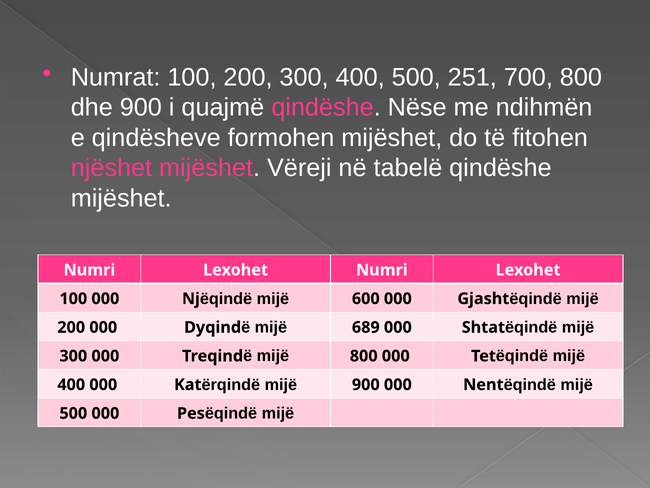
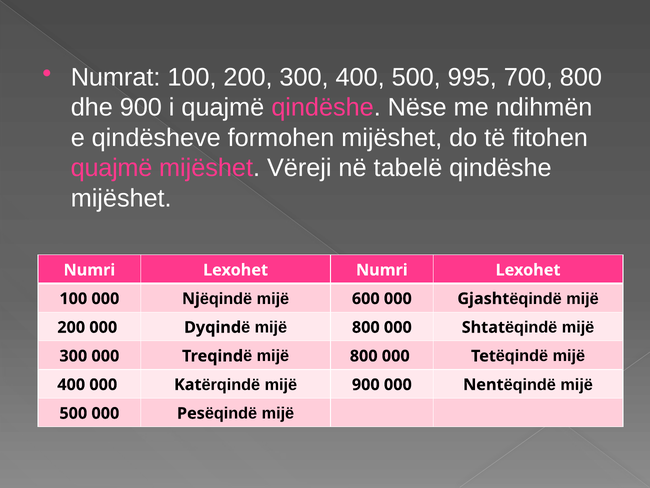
251: 251 -> 995 (472, 77)
njëshet: njëshet -> quajmë (112, 168)
689: 689 -> 800 (366, 327)
